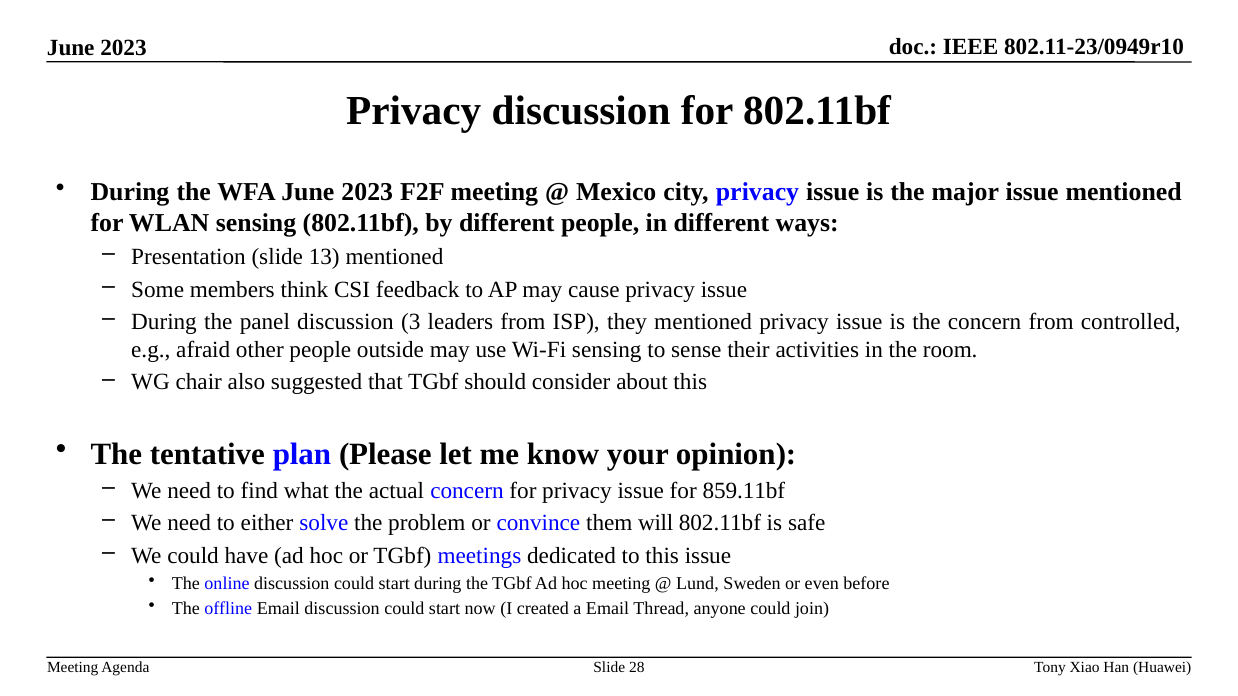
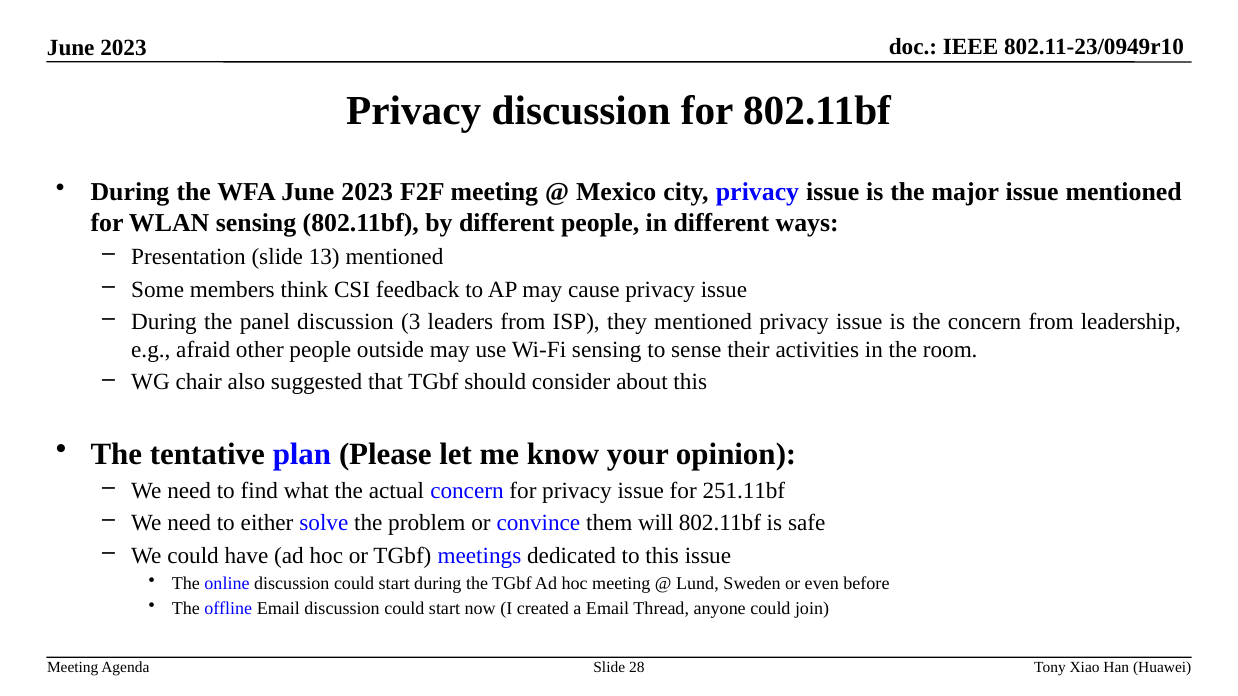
controlled: controlled -> leadership (1131, 322)
859.11bf: 859.11bf -> 251.11bf (744, 491)
